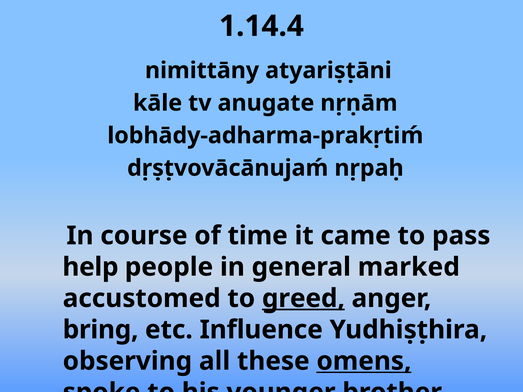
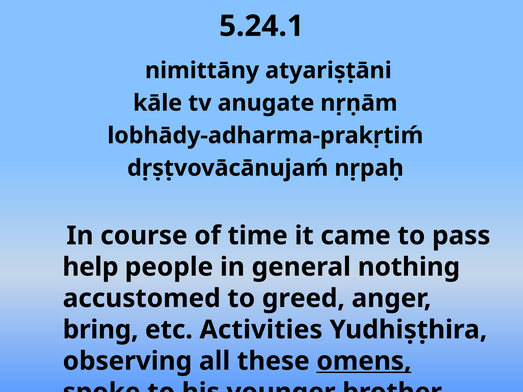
1.14.4: 1.14.4 -> 5.24.1 (261, 26)
marked: marked -> nothing (409, 267)
greed underline: present -> none (303, 299)
Influence: Influence -> Activities (261, 330)
